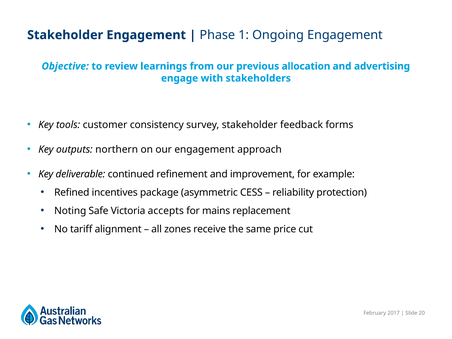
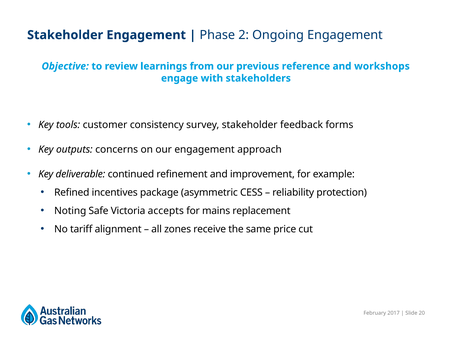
1: 1 -> 2 (244, 35)
allocation: allocation -> reference (306, 66)
advertising: advertising -> workshops (382, 66)
northern: northern -> concerns (117, 150)
